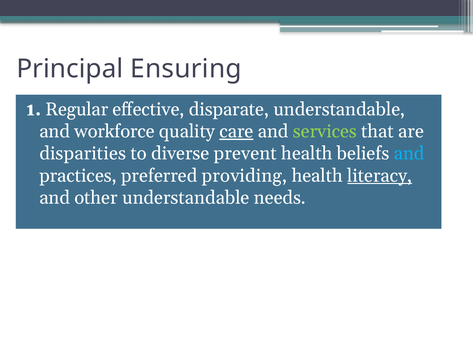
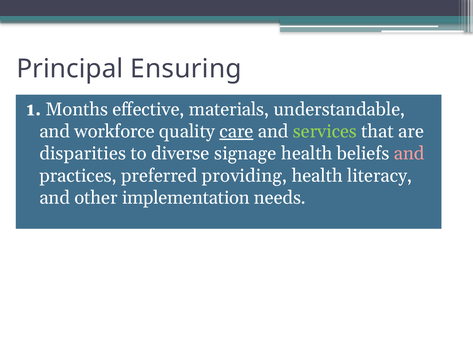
Regular: Regular -> Months (77, 109)
disparate: disparate -> materials (229, 109)
prevent: prevent -> signage (245, 153)
and colour: light blue -> pink (409, 153)
literacy underline: present -> none (380, 176)
other understandable: understandable -> implementation (186, 198)
